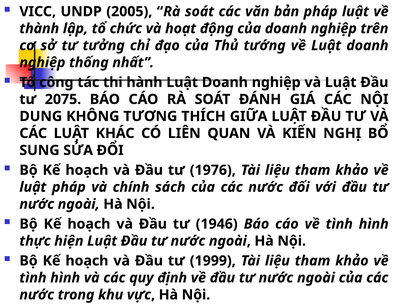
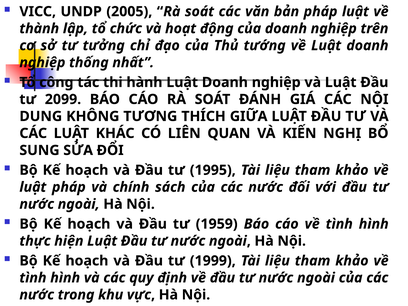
2075: 2075 -> 2099 (63, 99)
1976: 1976 -> 1995 (213, 170)
1946: 1946 -> 1959 (217, 224)
